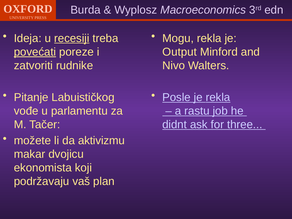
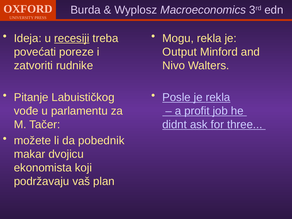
povećati underline: present -> none (35, 52)
rastu: rastu -> profit (197, 111)
aktivizmu: aktivizmu -> pobednik (101, 141)
